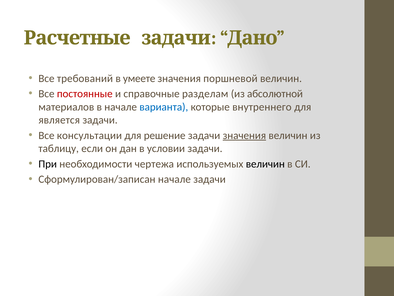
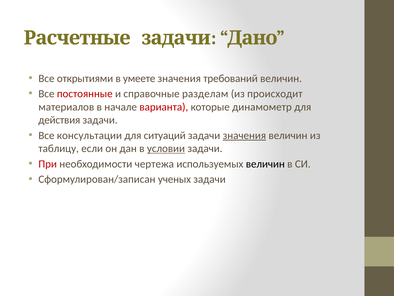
требований: требований -> открытиями (85, 78)
поршневой: поршневой -> требований (231, 78)
абсолютной: абсолютной -> происходит (275, 94)
варианта colour: blue -> red (164, 107)
внутреннего: внутреннего -> динамометр (262, 107)
является: является -> действия (59, 120)
решение: решение -> ситуаций (165, 135)
условии underline: none -> present (166, 148)
При colour: black -> red (48, 164)
Сформулирован/записан начале: начале -> ученых (174, 179)
